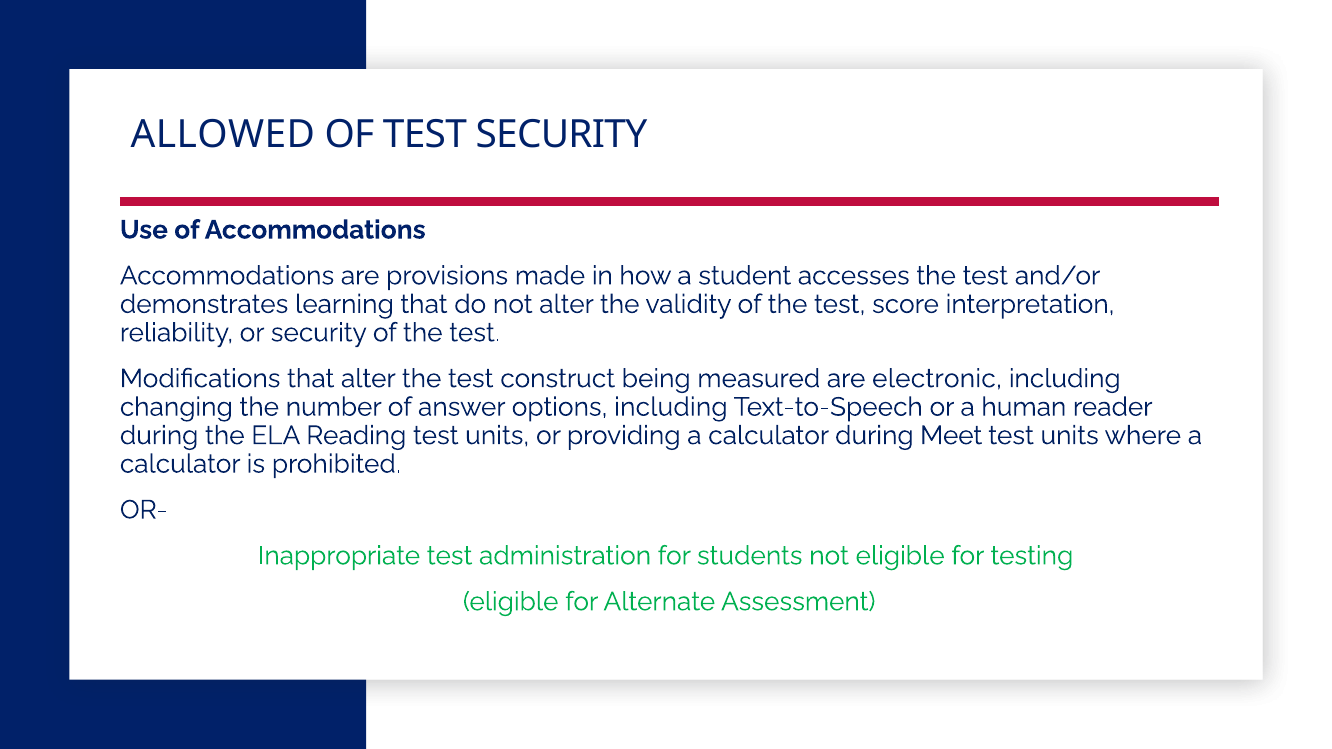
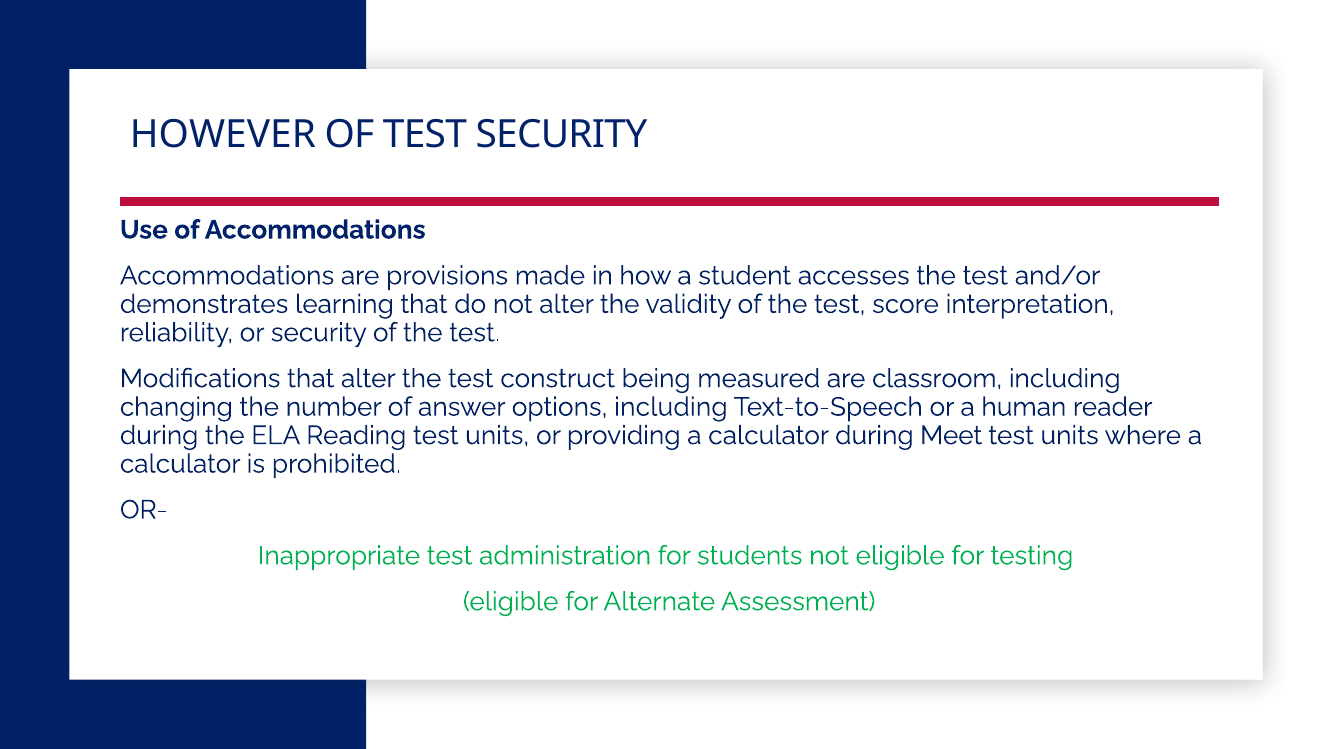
ALLOWED: ALLOWED -> HOWEVER (223, 135)
electronic: electronic -> classroom (937, 379)
